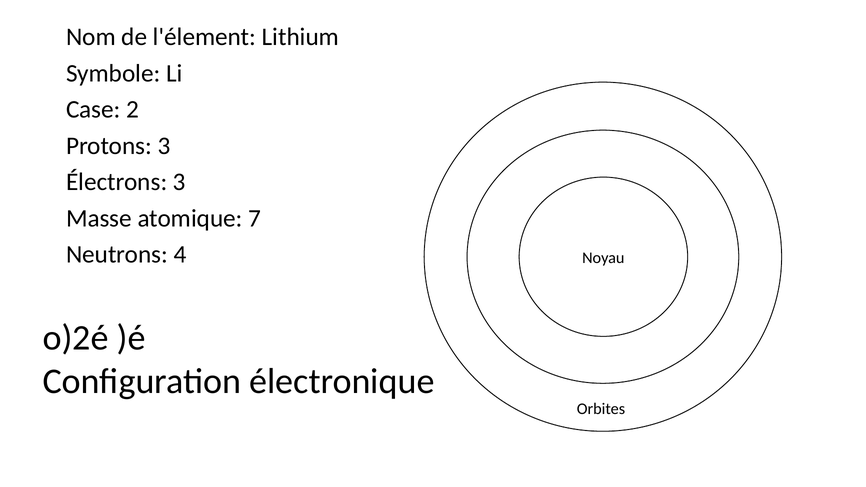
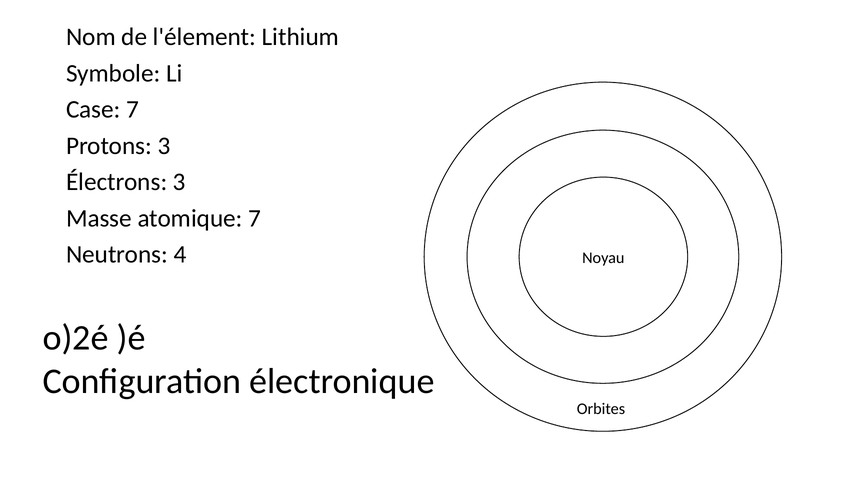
Case 2: 2 -> 7 (133, 110)
